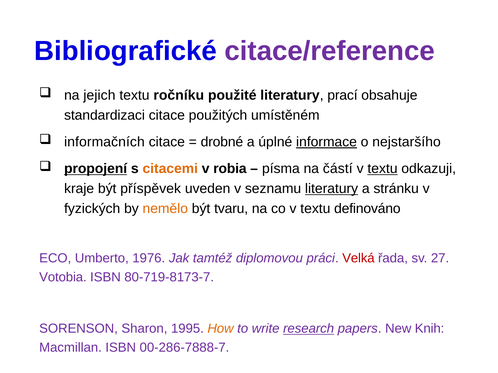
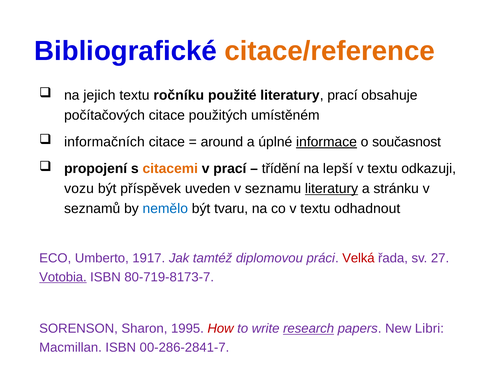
citace/reference colour: purple -> orange (330, 51)
standardizaci: standardizaci -> počítačových (104, 115)
drobné: drobné -> around (222, 142)
nejstaršího: nejstaršího -> současnost (407, 142)
propojení underline: present -> none (96, 169)
v robia: robia -> prací (230, 169)
písma: písma -> třídění (281, 169)
částí: částí -> lepší (338, 169)
textu underline: present -> none (383, 169)
kraje: kraje -> vozu (79, 189)
fyzických: fyzických -> seznamů (92, 209)
nemělo colour: orange -> blue (165, 209)
definováno: definováno -> odhadnout (367, 209)
1976: 1976 -> 1917 (149, 259)
Votobia underline: none -> present (63, 277)
How colour: orange -> red (221, 329)
Knih: Knih -> Libri (429, 329)
00-286-7888-7: 00-286-7888-7 -> 00-286-2841-7 (184, 348)
